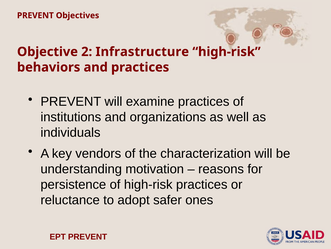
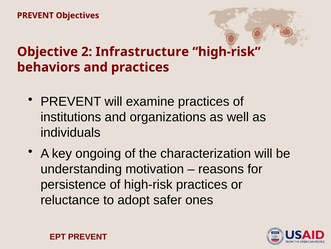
vendors: vendors -> ongoing (98, 153)
